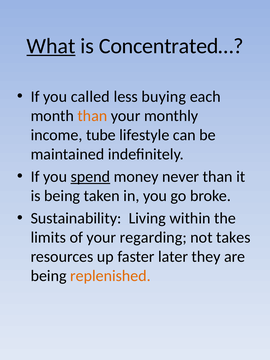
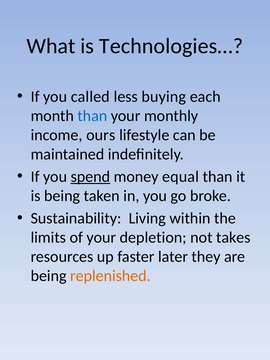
What underline: present -> none (51, 46)
Concentrated…: Concentrated… -> Technologies… (171, 46)
than colour: orange -> blue (92, 116)
tube: tube -> ours (101, 135)
never: never -> equal (181, 177)
regarding: regarding -> depletion (153, 237)
